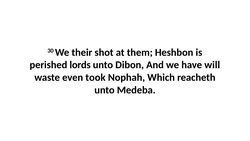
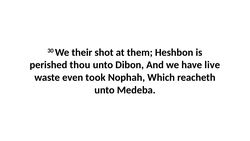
lords: lords -> thou (80, 65)
will: will -> live (212, 65)
